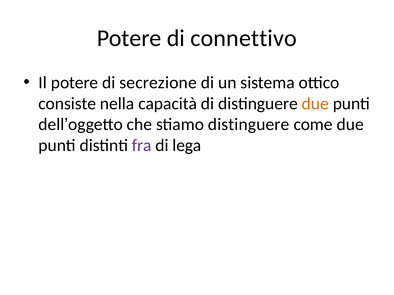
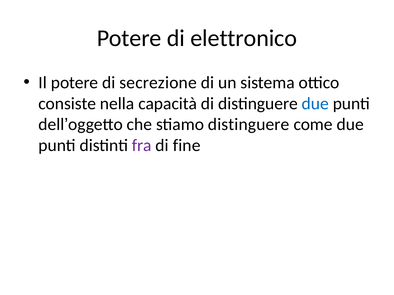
connettivo: connettivo -> elettronico (244, 38)
due colour: orange -> blue (315, 104)
lega: lega -> fine (187, 146)
